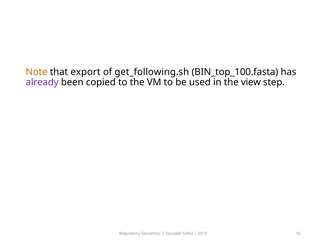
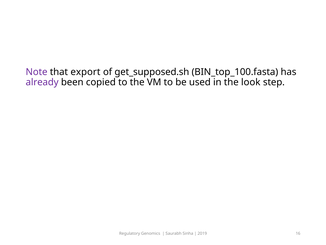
Note colour: orange -> purple (37, 72)
get_following.sh: get_following.sh -> get_supposed.sh (152, 72)
view: view -> look (251, 82)
